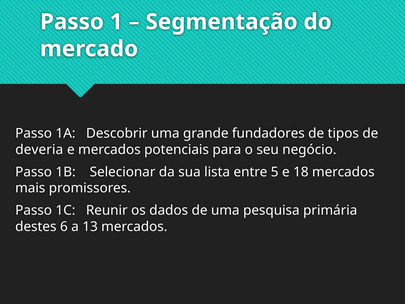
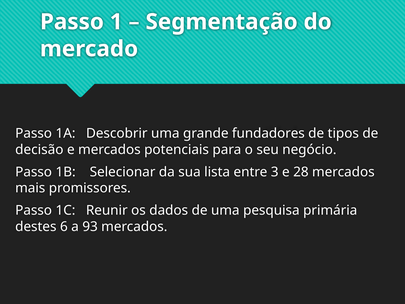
deveria: deveria -> decisão (39, 150)
5: 5 -> 3 (275, 172)
18: 18 -> 28 (301, 172)
13: 13 -> 93 (90, 226)
